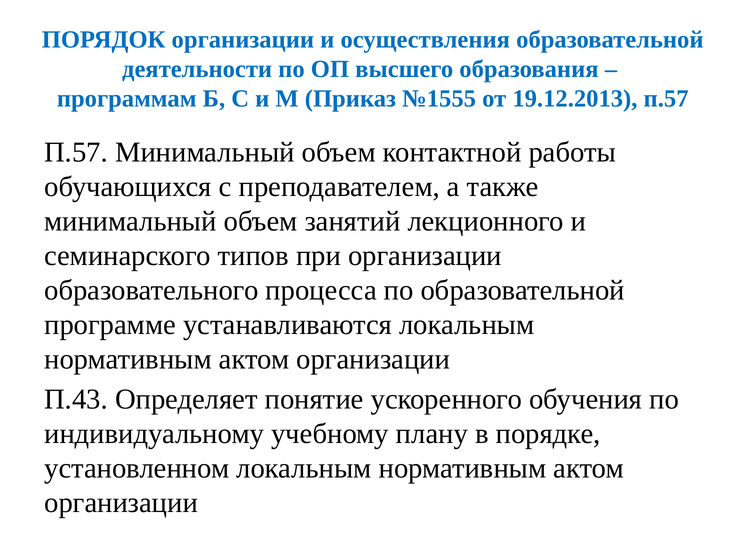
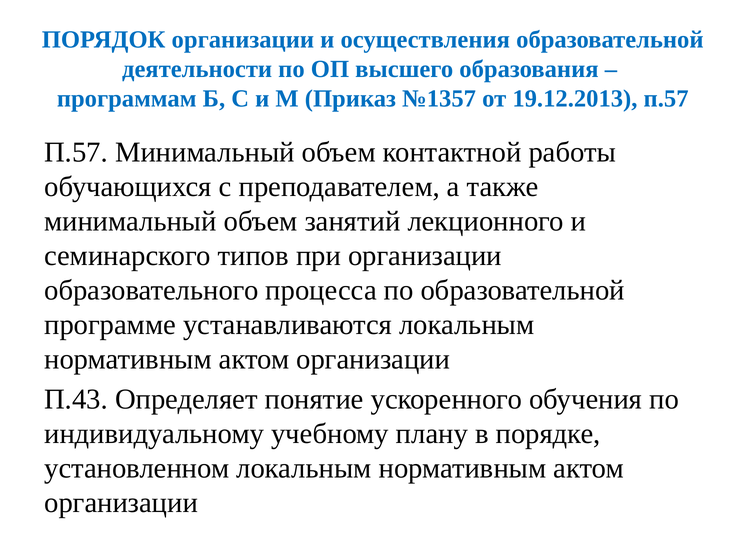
№1555: №1555 -> №1357 (439, 98)
